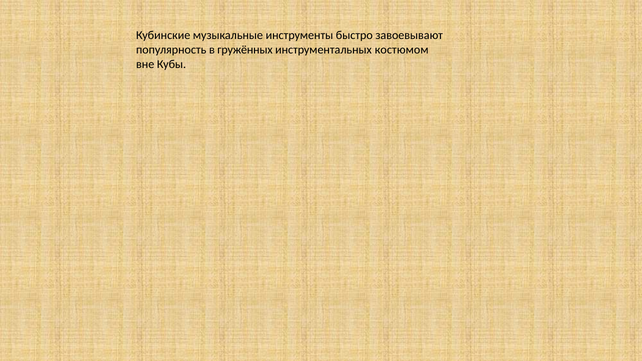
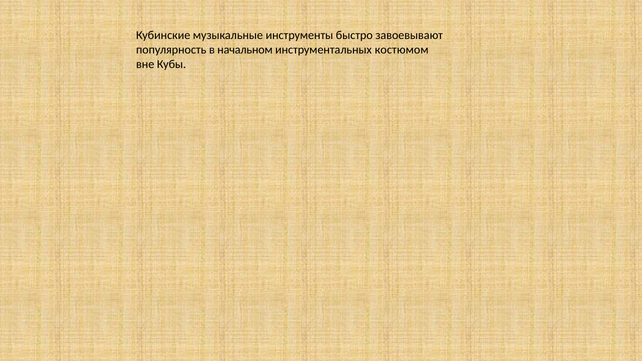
гружённых: гружённых -> начальном (245, 50)
